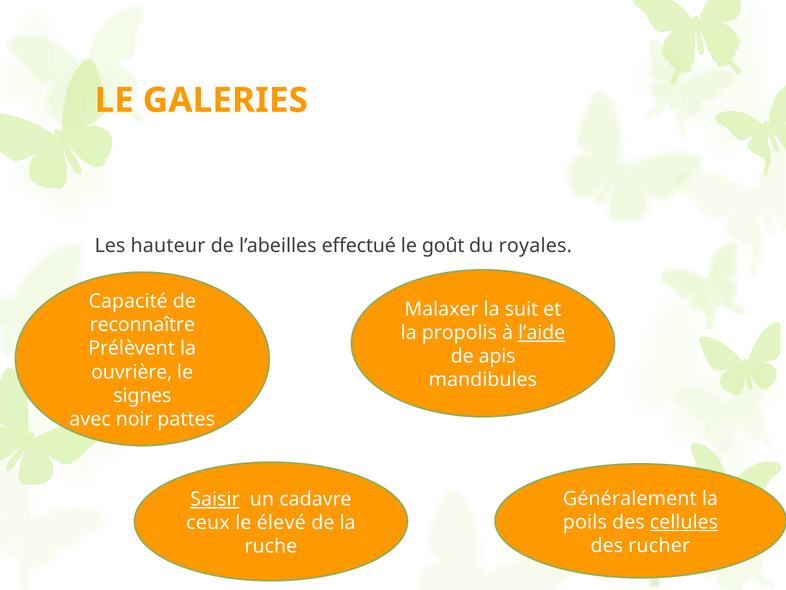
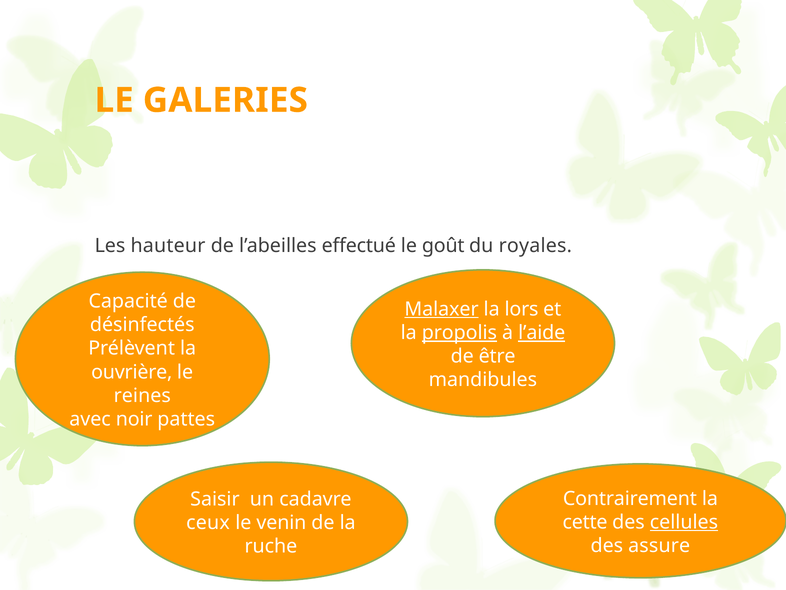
Malaxer underline: none -> present (442, 309)
suit: suit -> lors (522, 309)
reconnaître: reconnaître -> désinfectés (142, 325)
propolis underline: none -> present (459, 333)
apis: apis -> être (497, 356)
signes: signes -> reines (142, 395)
Généralement: Généralement -> Contrairement (630, 498)
Saisir underline: present -> none (215, 499)
poils: poils -> cette (585, 522)
élevé: élevé -> venin (281, 522)
rucher: rucher -> assure (659, 545)
